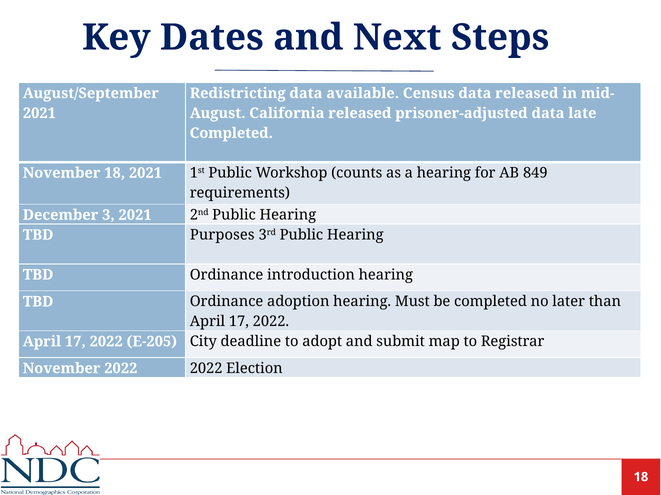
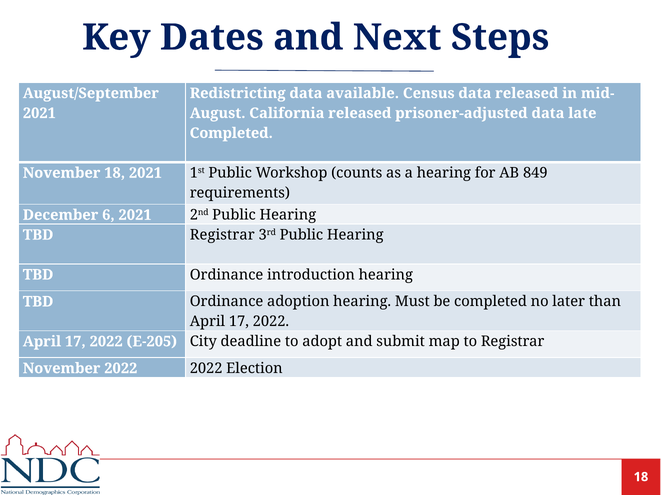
3: 3 -> 6 (108, 215)
TBD Purposes: Purposes -> Registrar (222, 235)
